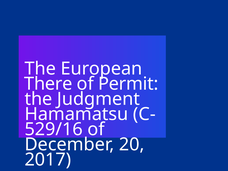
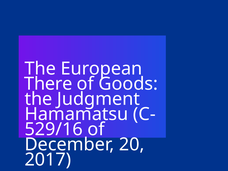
Permit: Permit -> Goods (128, 84)
